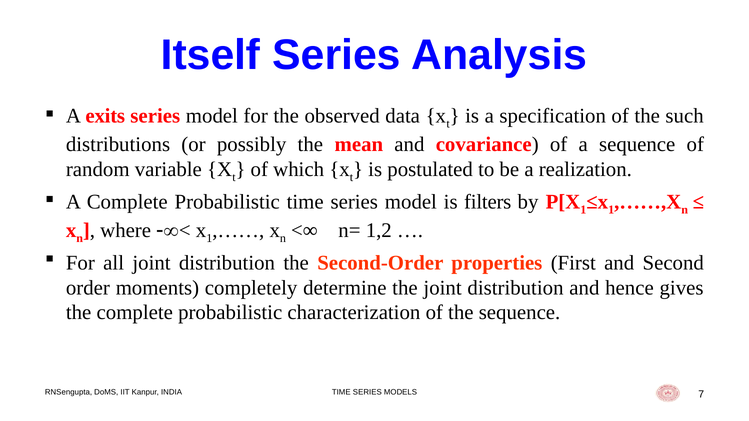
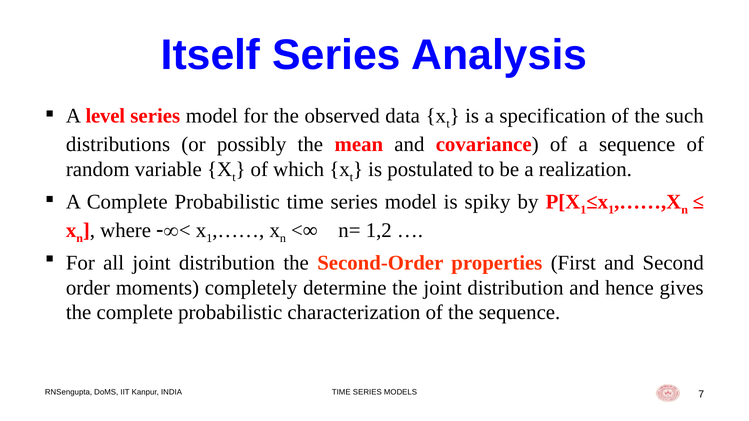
exits: exits -> level (105, 116)
filters: filters -> spiky (488, 202)
